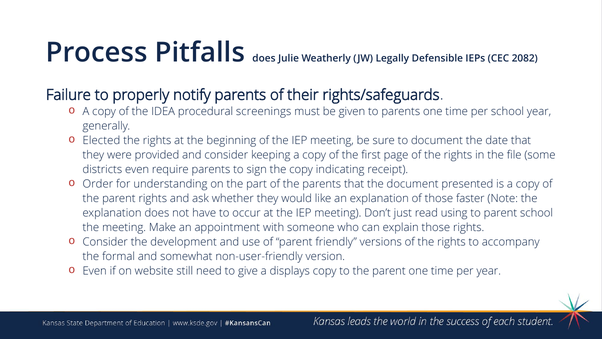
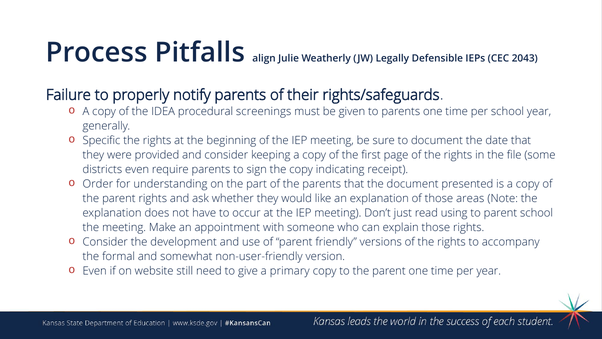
Pitfalls does: does -> align (264, 58)
2082: 2082 -> 2043 (525, 58)
Elected: Elected -> Specific (101, 140)
faster: faster -> areas (470, 198)
displays: displays -> primary (290, 271)
